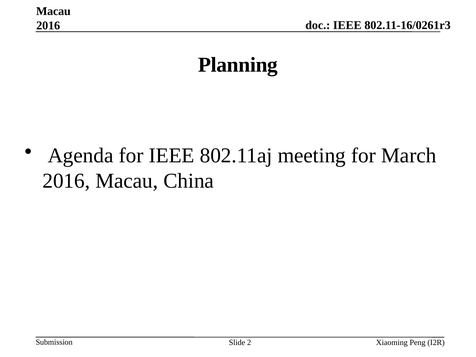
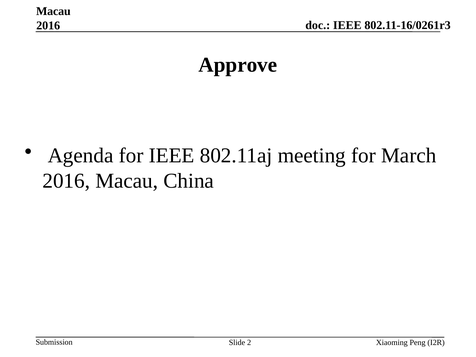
Planning: Planning -> Approve (238, 65)
